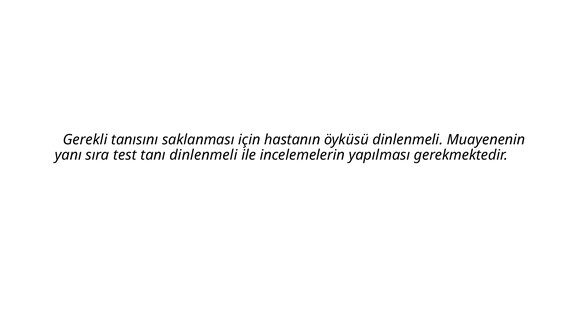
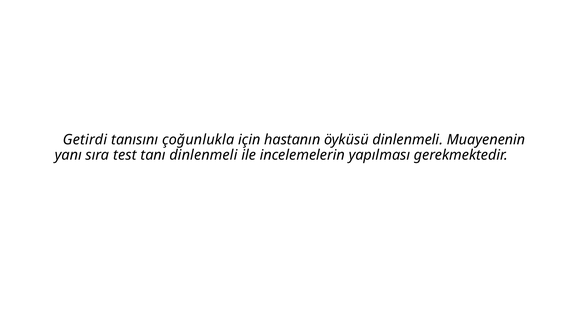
Gerekli: Gerekli -> Getirdi (85, 139)
saklanması: saklanması -> çoğunlukla (198, 139)
